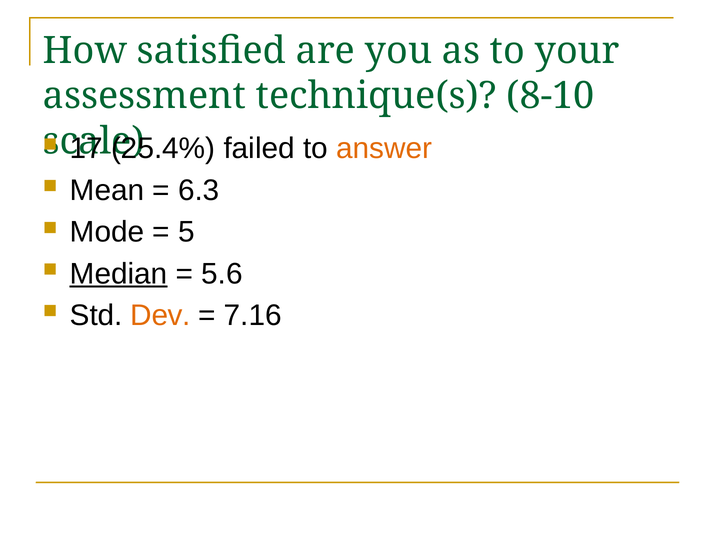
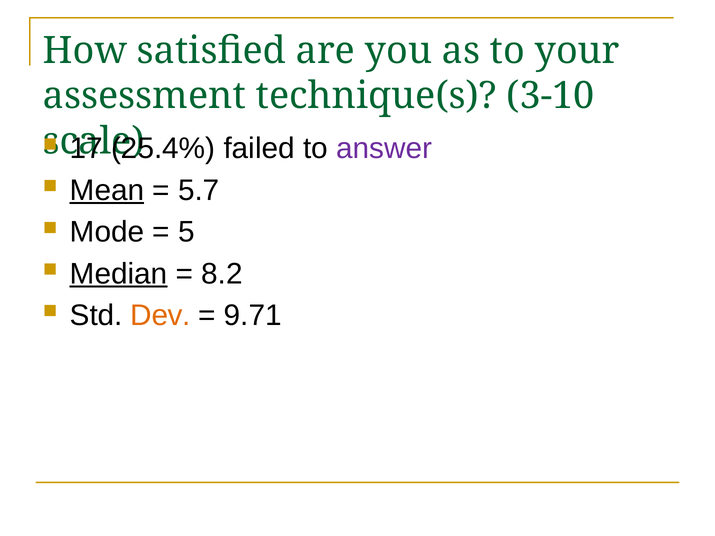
8-10: 8-10 -> 3-10 (551, 96)
answer colour: orange -> purple (384, 149)
Mean underline: none -> present (107, 190)
6.3: 6.3 -> 5.7 (199, 190)
5.6: 5.6 -> 8.2 (222, 274)
7.16: 7.16 -> 9.71 (253, 316)
